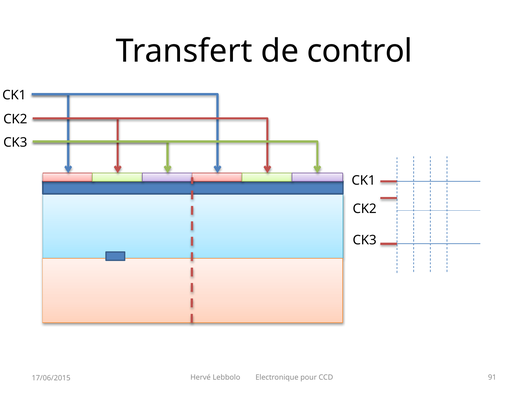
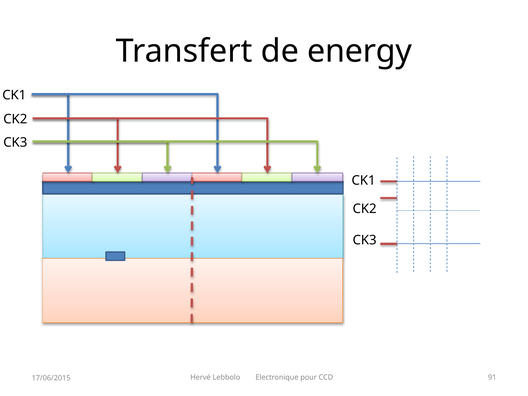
control: control -> energy (360, 51)
